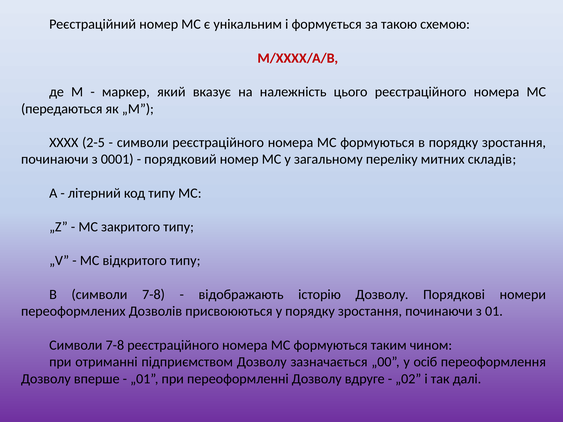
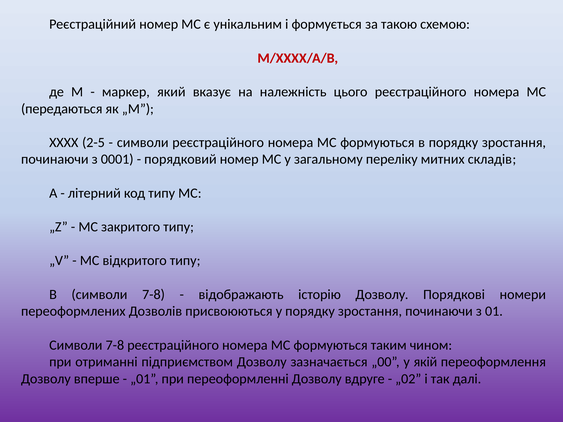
осіб: осіб -> якій (425, 362)
